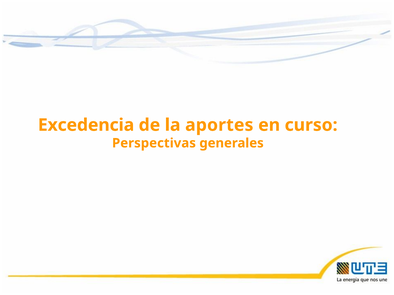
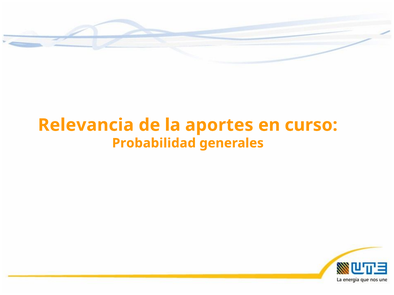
Excedencia: Excedencia -> Relevancia (86, 125)
Perspectivas: Perspectivas -> Probabilidad (154, 143)
